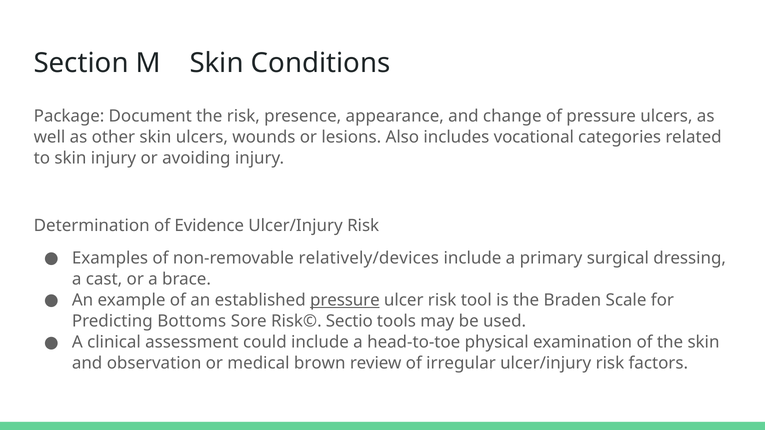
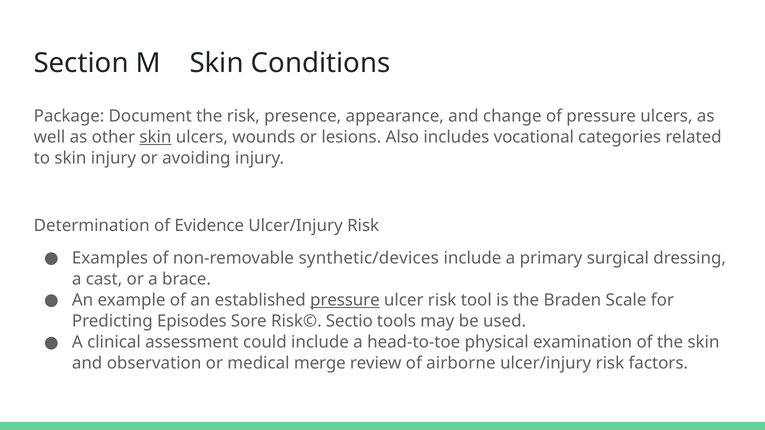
skin underline: none -> present (155, 137)
relatively/devices: relatively/devices -> synthetic/devices (369, 258)
Bottoms: Bottoms -> Episodes (192, 321)
brown: brown -> merge (320, 364)
irregular: irregular -> airborne (461, 364)
